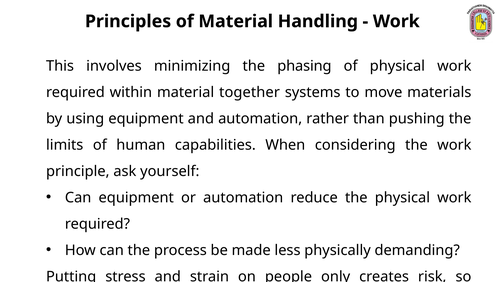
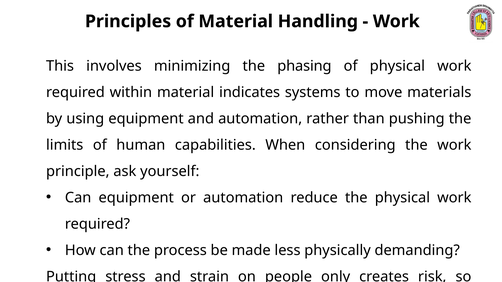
together: together -> indicates (250, 92)
